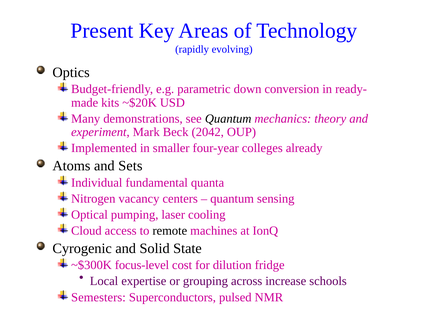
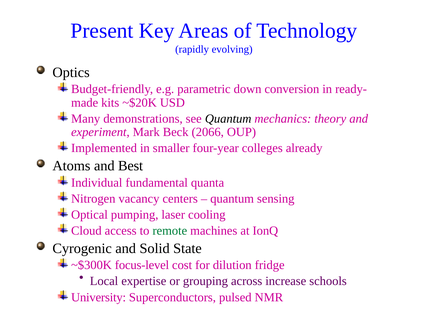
2042: 2042 -> 2066 (208, 132)
Sets: Sets -> Best (131, 166)
remote colour: black -> green (170, 231)
Semesters: Semesters -> University (99, 297)
